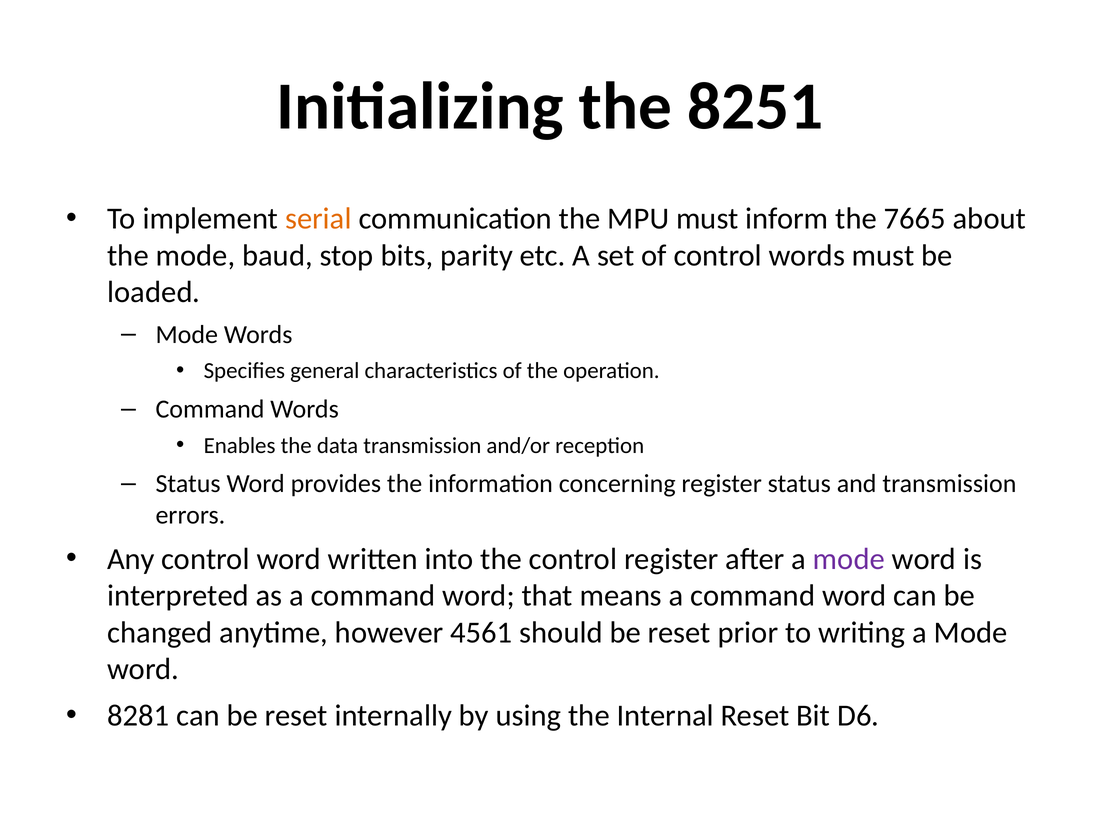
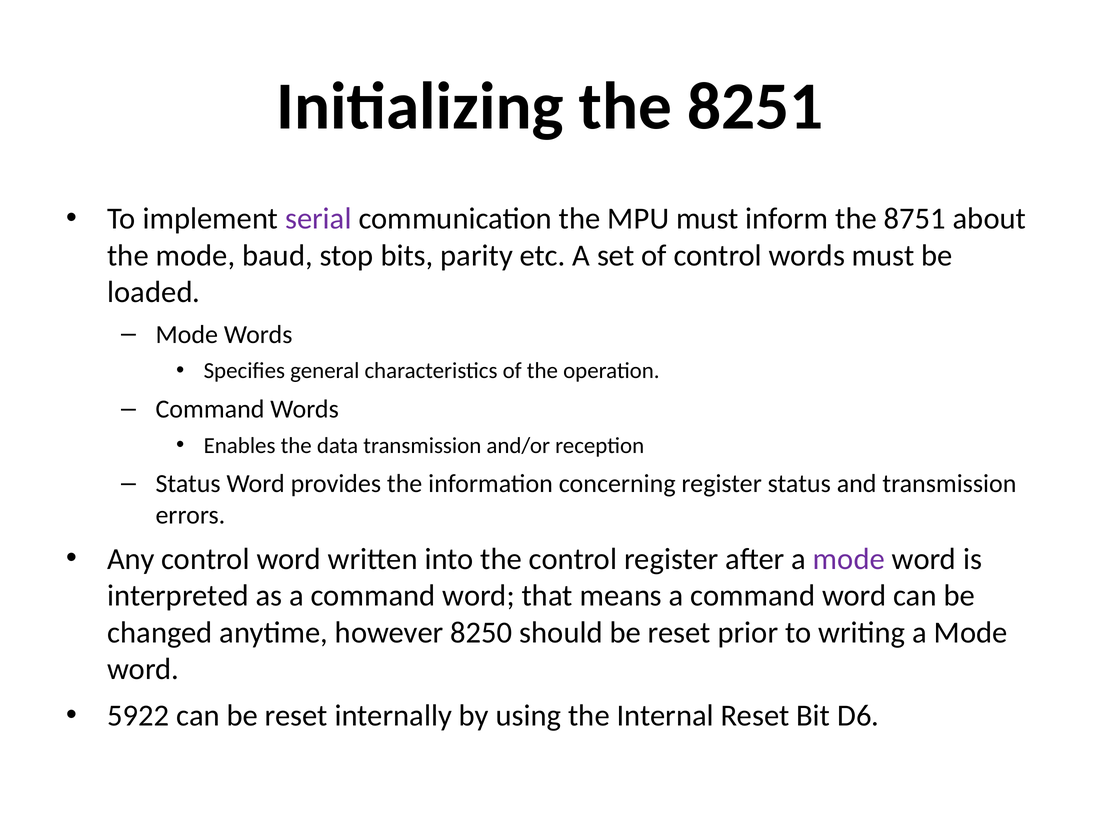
serial colour: orange -> purple (318, 219)
7665: 7665 -> 8751 (915, 219)
4561: 4561 -> 8250 (481, 632)
8281: 8281 -> 5922 (138, 716)
